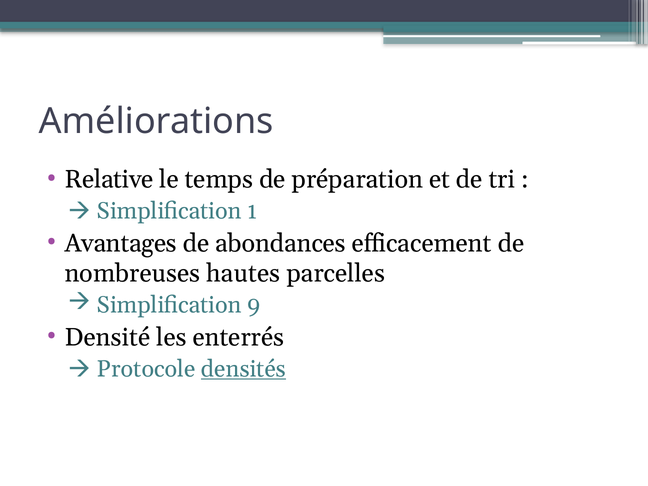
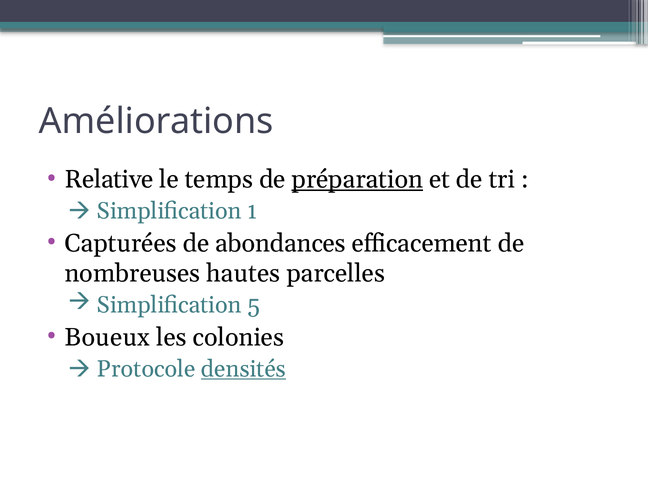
préparation underline: none -> present (357, 179)
Avantages: Avantages -> Capturées (121, 243)
9: 9 -> 5 (254, 305)
Densité: Densité -> Boueux (107, 337)
enterrés: enterrés -> colonies (238, 337)
